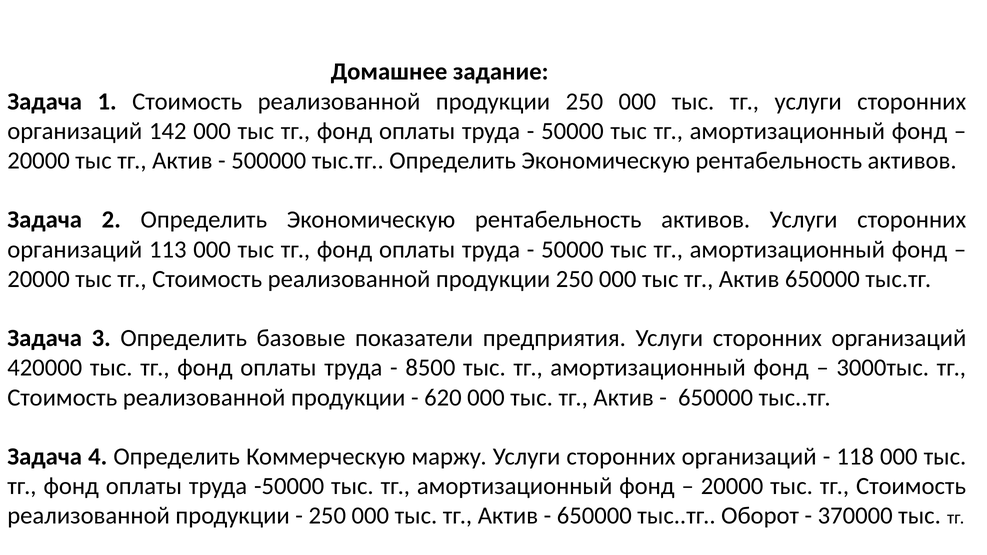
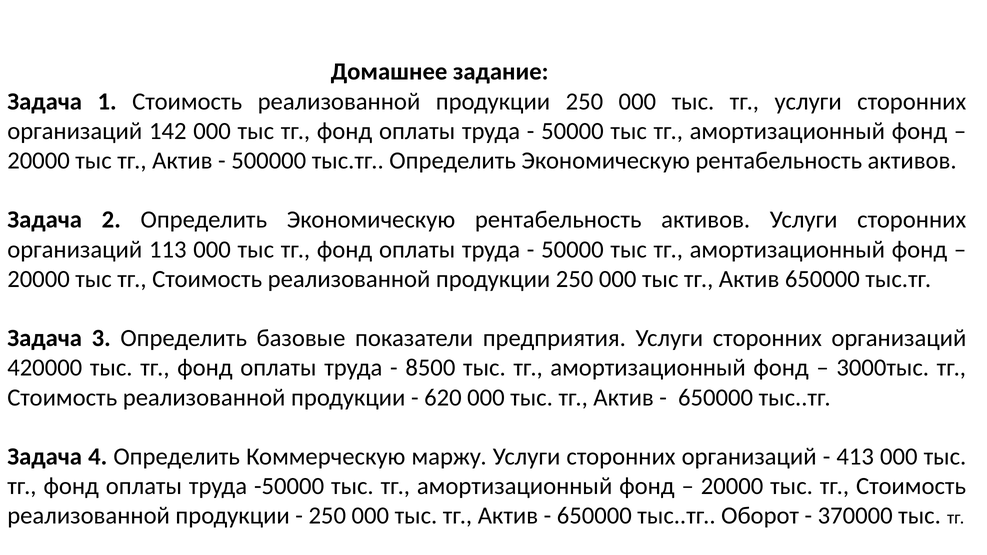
118: 118 -> 413 (855, 457)
